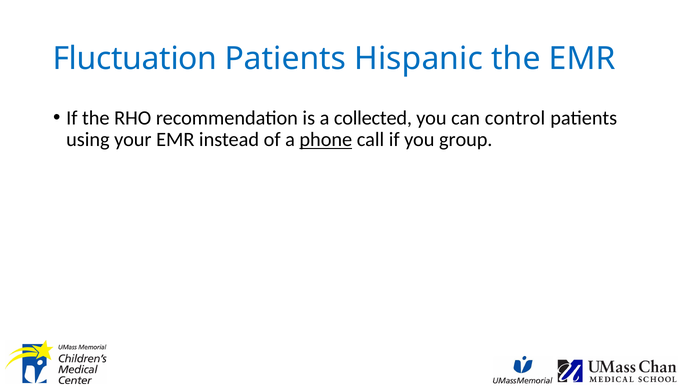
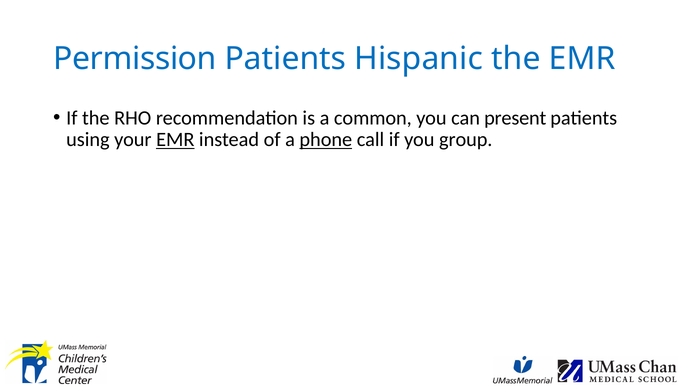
Fluctuation: Fluctuation -> Permission (135, 59)
collected: collected -> common (373, 118)
control: control -> present (515, 118)
EMR underline: none -> present (175, 140)
